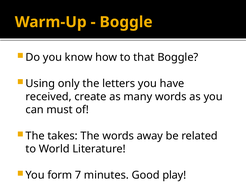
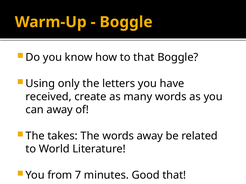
can must: must -> away (60, 110)
form: form -> from (60, 176)
Good play: play -> that (174, 176)
